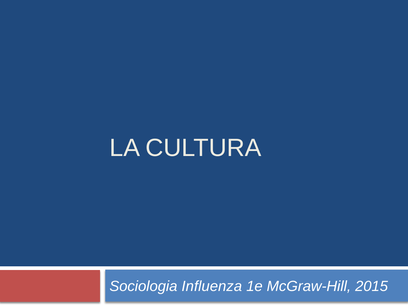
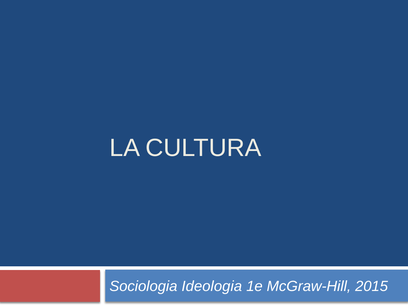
Influenza: Influenza -> Ideologia (212, 286)
